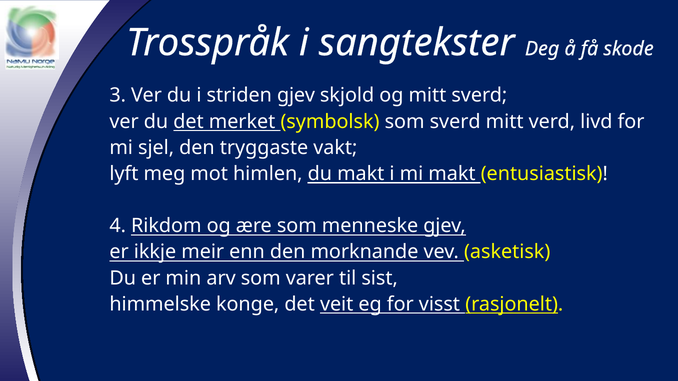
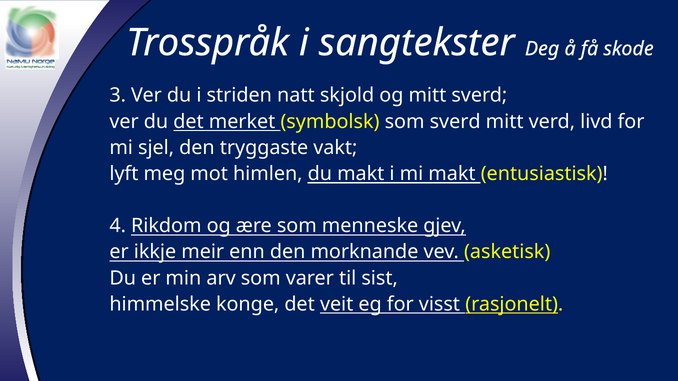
striden gjev: gjev -> natt (296, 96)
